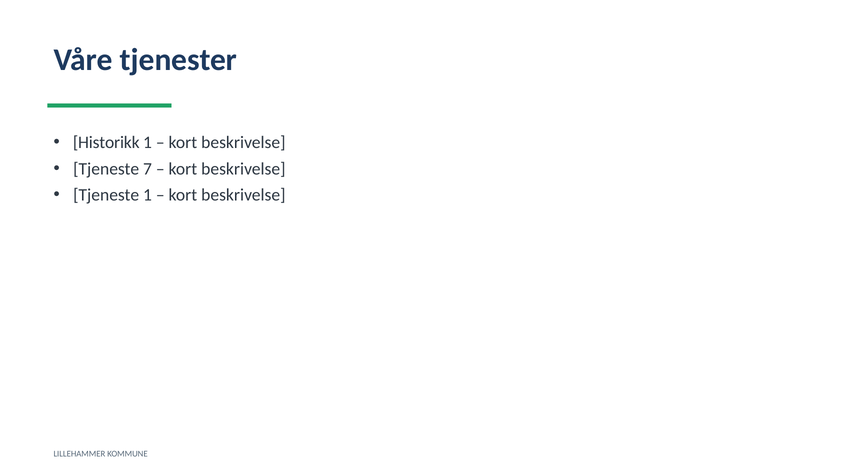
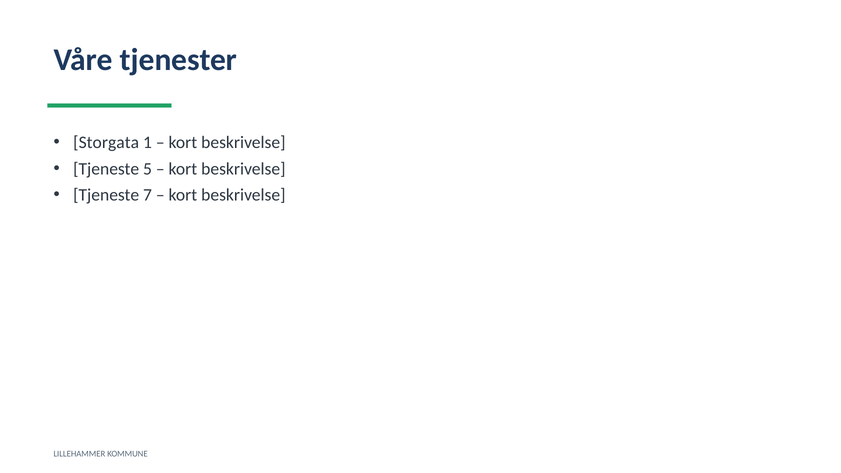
Historikk: Historikk -> Storgata (106, 142)
7: 7 -> 5 (147, 169)
Tjeneste 1: 1 -> 7 (147, 195)
